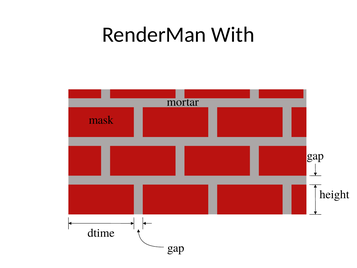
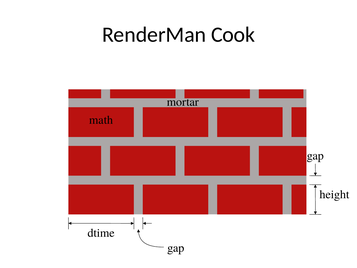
With: With -> Cook (233, 35)
mask: mask -> math (101, 120)
